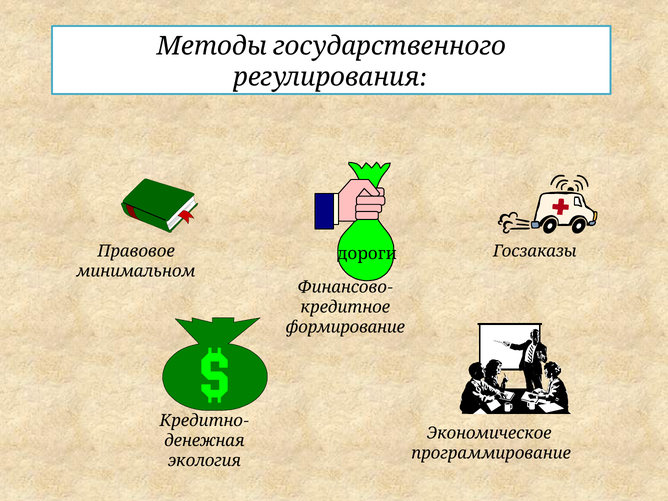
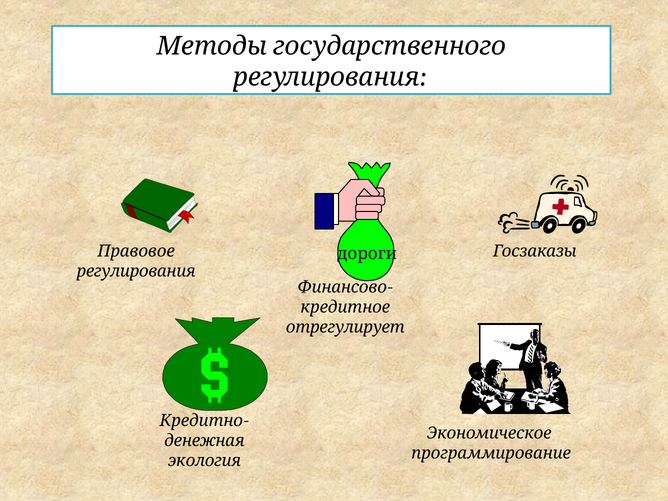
минимальном: минимальном -> регулирования (136, 271)
формирование: формирование -> отрегулирует (345, 327)
